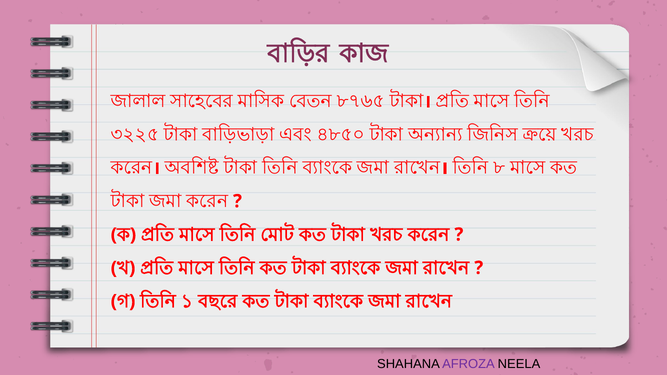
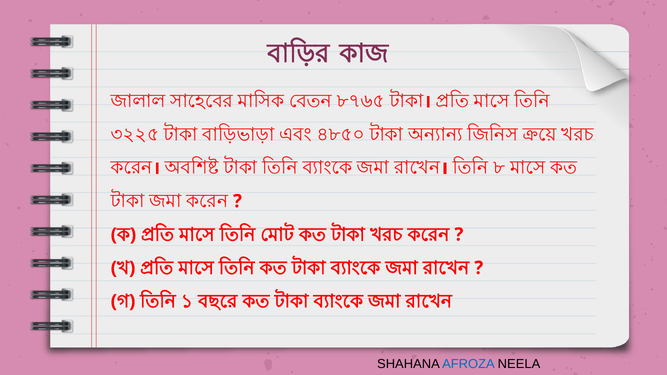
AFROZA colour: purple -> blue (468, 364)
